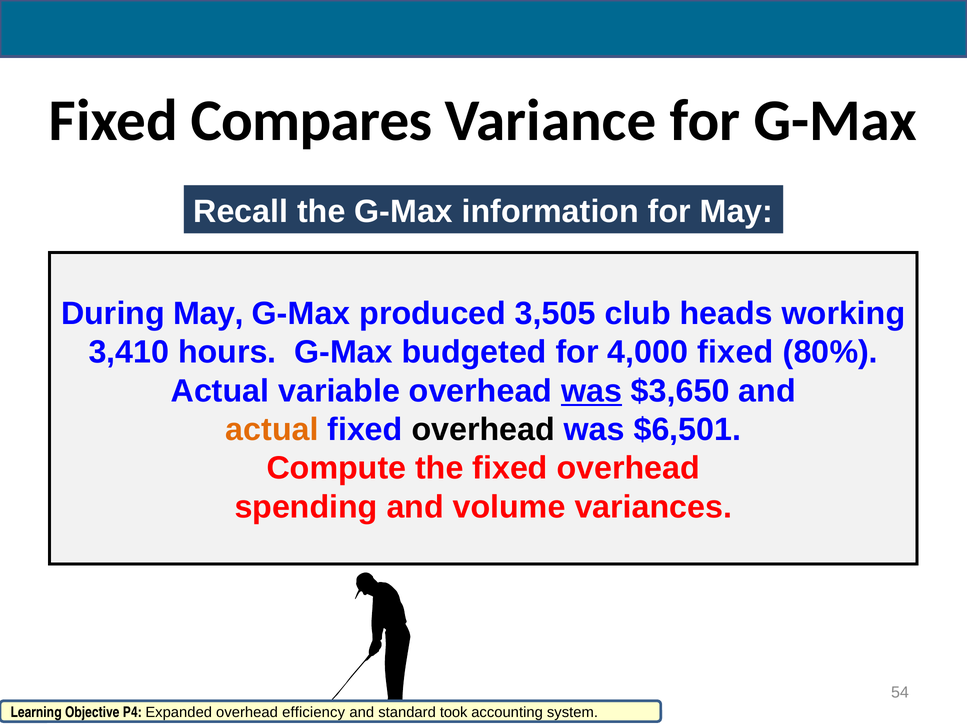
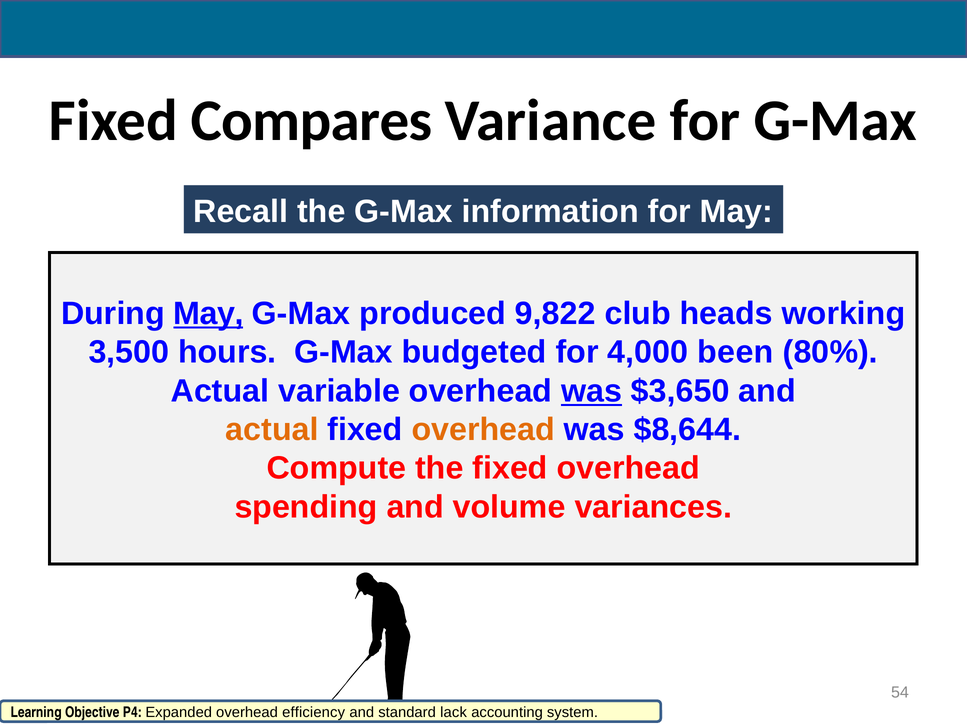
May underline: none -> present (209, 314)
3,505: 3,505 -> 9,822 (555, 314)
3,410: 3,410 -> 3,500 (129, 352)
4,000 fixed: fixed -> been (735, 352)
overhead colour: black -> orange (483, 430)
$6,501: $6,501 -> $8,644 (687, 430)
took: took -> lack (454, 712)
